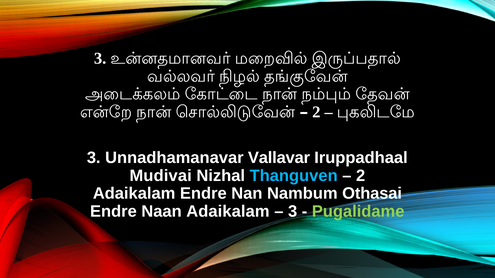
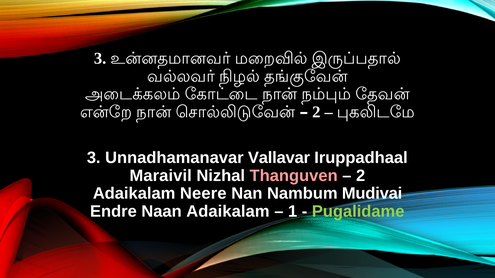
Mudivai: Mudivai -> Maraivil (161, 176)
Thanguven colour: light blue -> pink (294, 176)
Adaikalam Endre: Endre -> Neere (203, 194)
Othasai: Othasai -> Mudivai (372, 194)
3: 3 -> 1 (293, 212)
